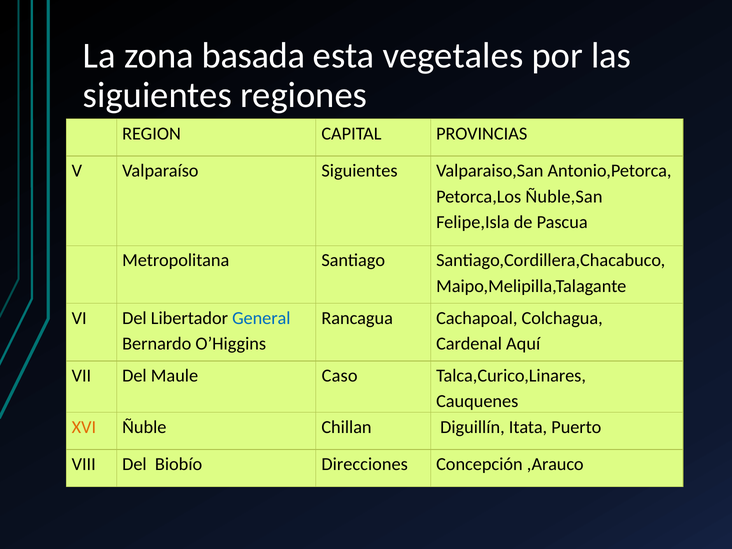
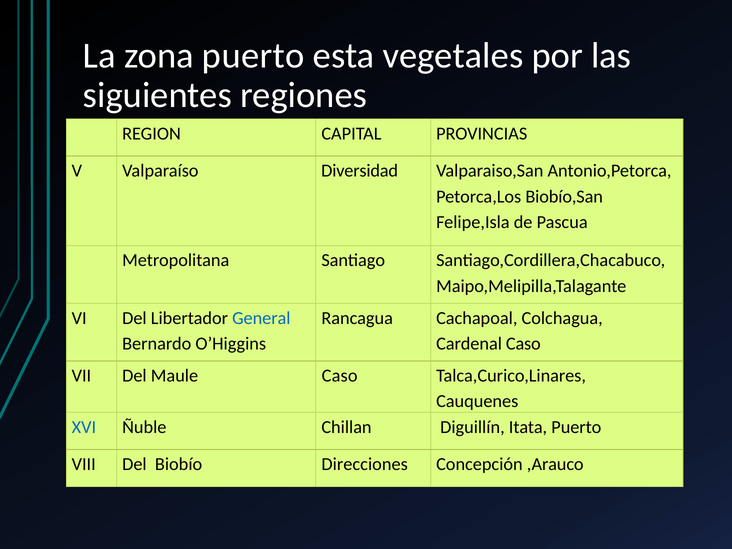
zona basada: basada -> puerto (253, 56)
Valparaíso Siguientes: Siguientes -> Diversidad (360, 171)
Ñuble,San: Ñuble,San -> Biobío,San (564, 196)
Cardenal Aquí: Aquí -> Caso (523, 344)
XVI colour: orange -> blue (84, 427)
